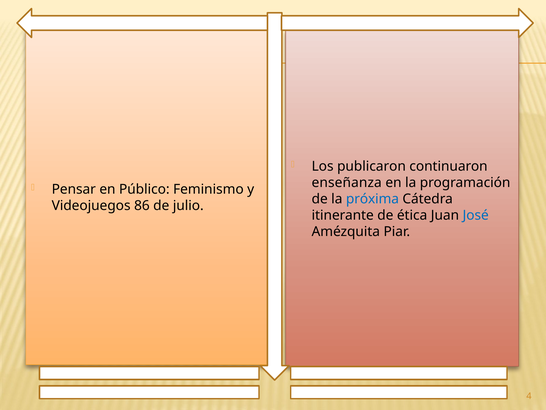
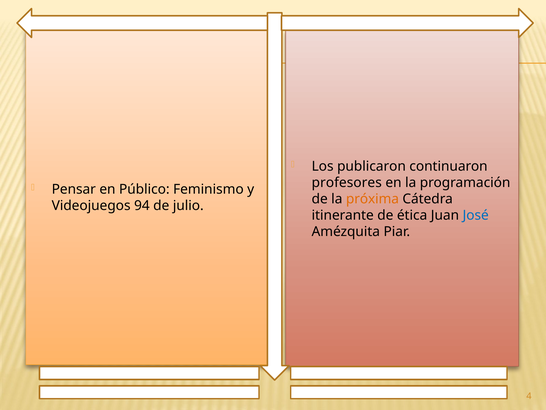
enseñanza: enseñanza -> profesores (347, 182)
próxima colour: blue -> orange (372, 199)
86: 86 -> 94 (142, 205)
